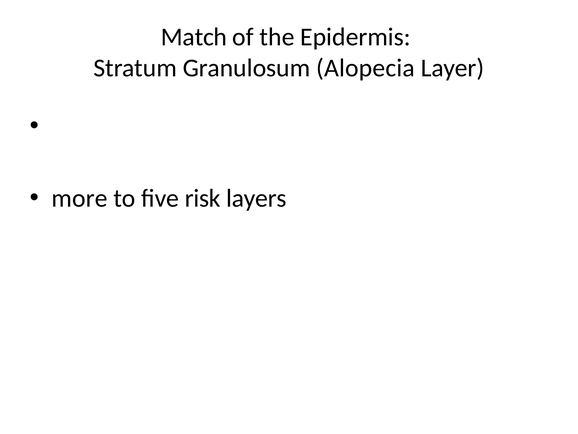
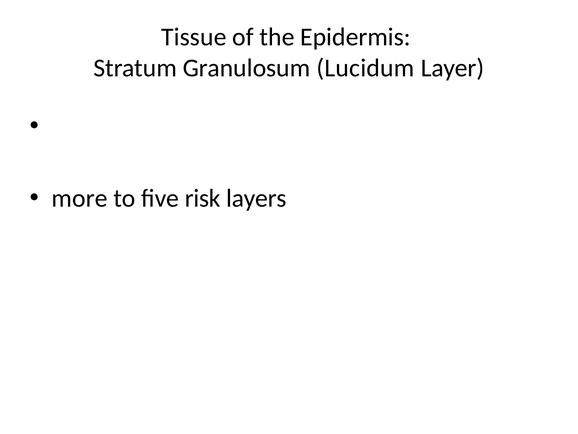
Match: Match -> Tissue (194, 37)
Alopecia: Alopecia -> Lucidum (365, 68)
